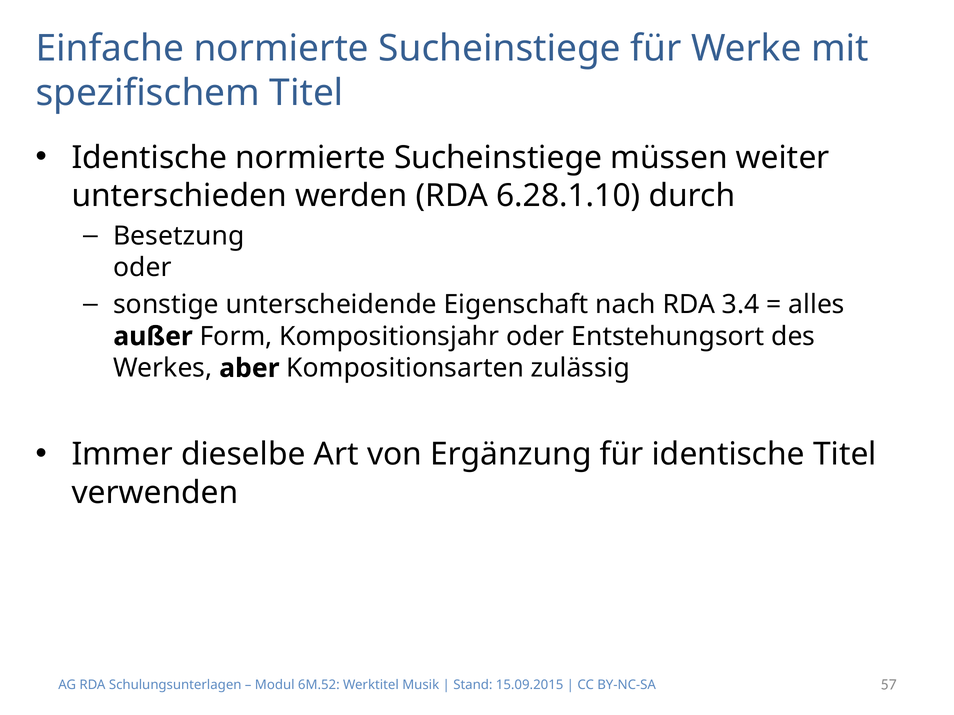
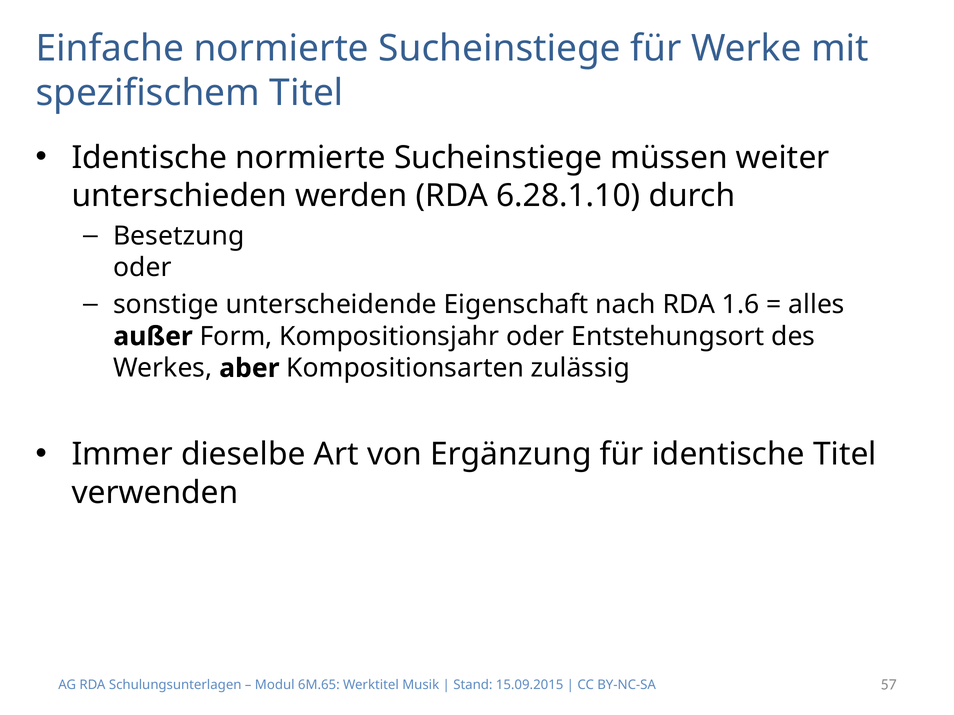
3.4: 3.4 -> 1.6 (741, 305)
6M.52: 6M.52 -> 6M.65 (319, 685)
